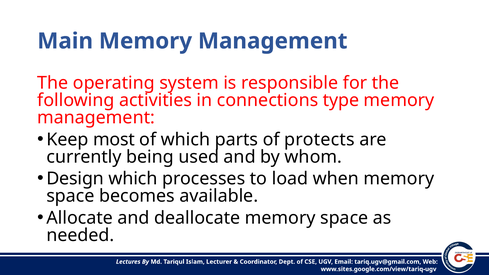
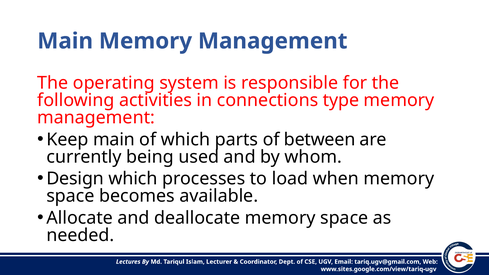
Keep most: most -> main (114, 140)
protects: protects -> between (320, 140)
